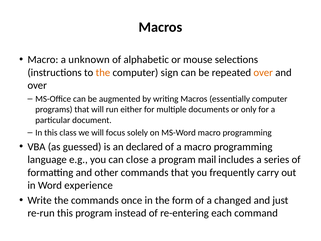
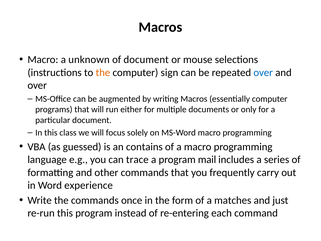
of alphabetic: alphabetic -> document (146, 60)
over colour: orange -> blue (263, 72)
declared: declared -> contains (144, 147)
close: close -> trace (137, 159)
changed: changed -> matches (233, 200)
